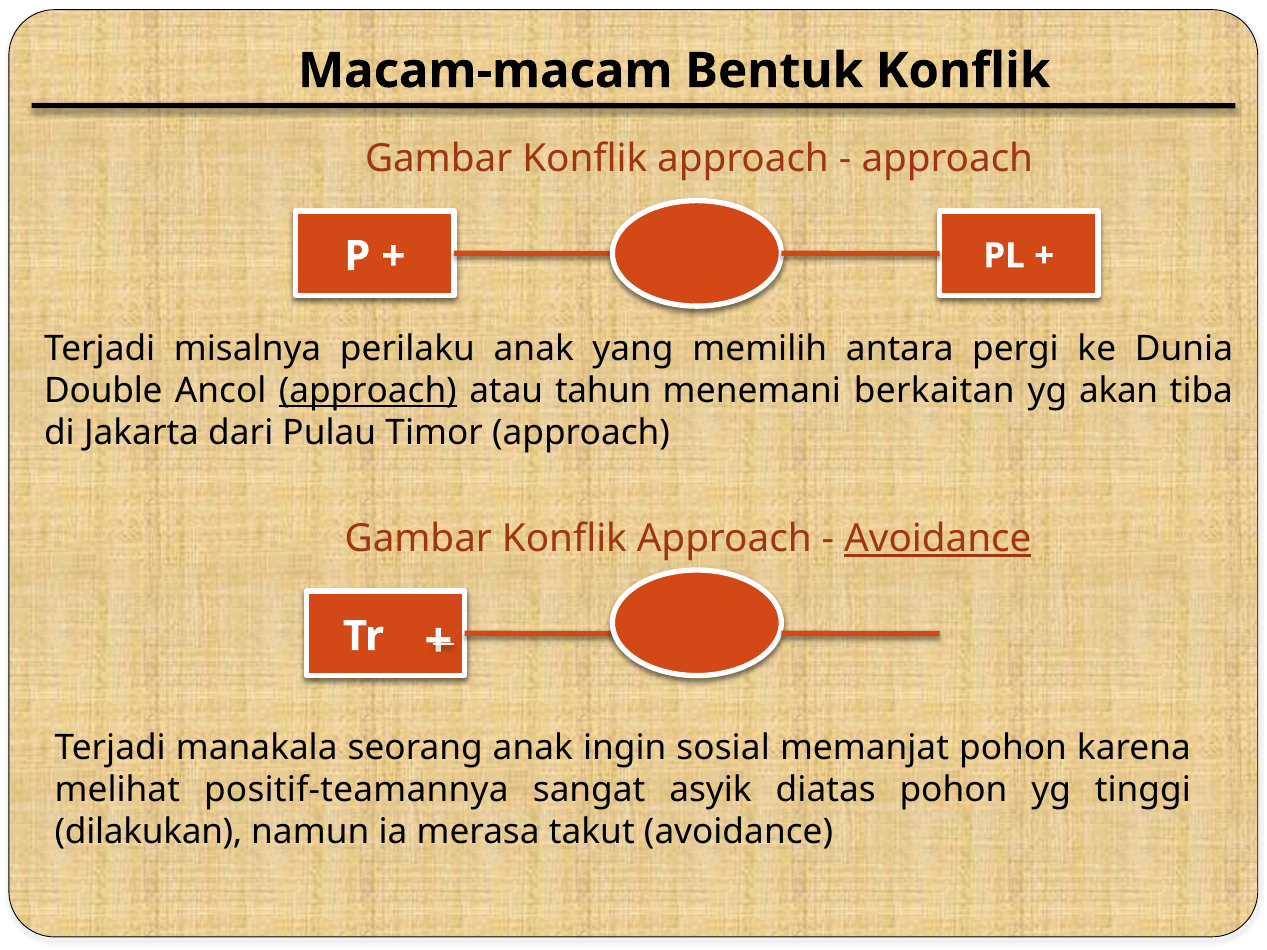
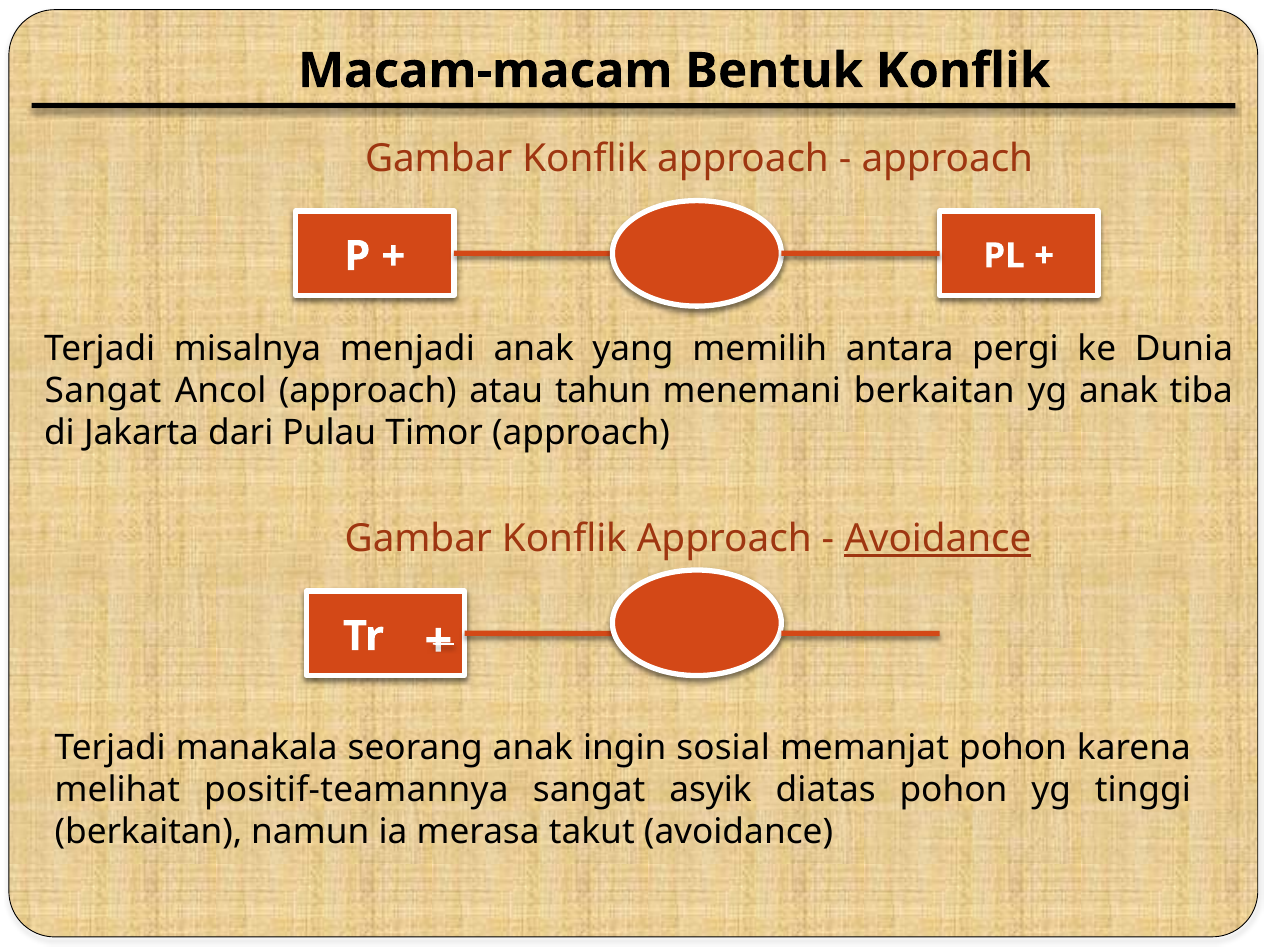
perilaku: perilaku -> menjadi (407, 349)
Double: Double -> Sangat (103, 391)
approach underline: present -> none (368, 391)
yg akan: akan -> anak (1119, 391)
dilakukan: dilakukan -> berkaitan (148, 832)
